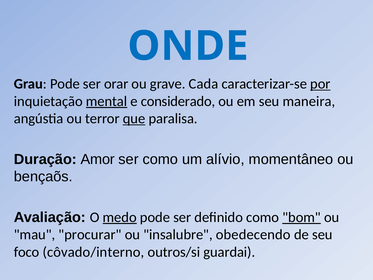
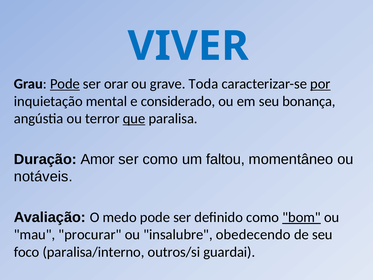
ONDE: ONDE -> VIVER (188, 46)
Pode underline: none -> present (65, 84)
Cada: Cada -> Toda (203, 84)
mental underline: present -> none (107, 101)
maneira: maneira -> bonança (309, 101)
alívio: alívio -> faltou (226, 159)
bençaõs: bençaõs -> notáveis (43, 177)
medo underline: present -> none (120, 217)
côvado/interno: côvado/interno -> paralisa/interno (94, 252)
